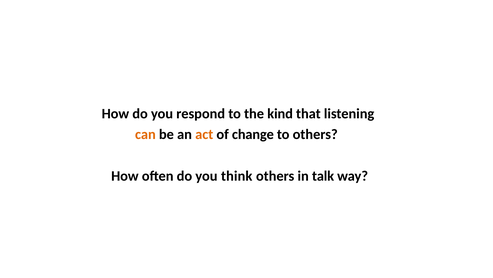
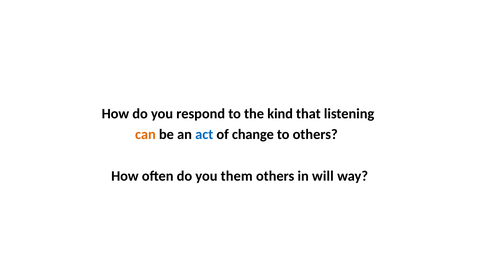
act colour: orange -> blue (204, 134)
think: think -> them (237, 175)
talk: talk -> will (323, 175)
